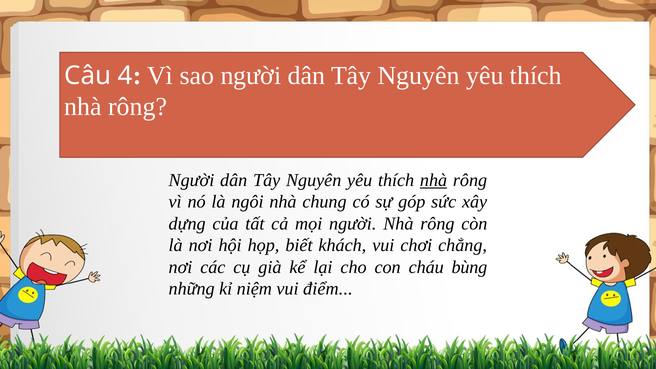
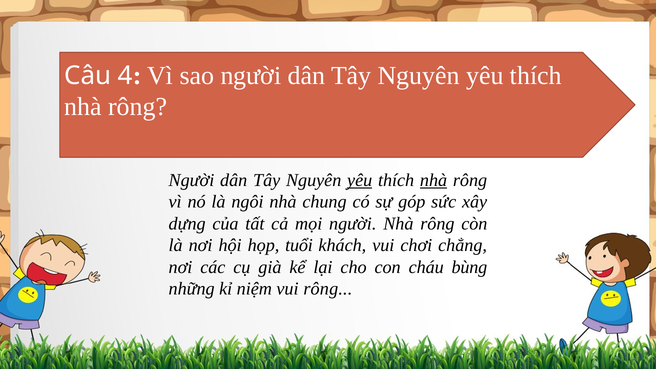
yêu underline: none -> present (360, 180)
biết: biết -> tuổi (299, 245)
vui điểm: điểm -> rông (328, 289)
